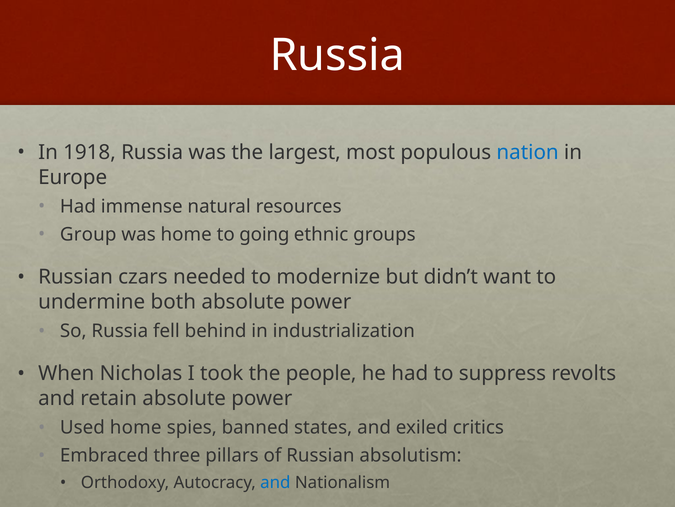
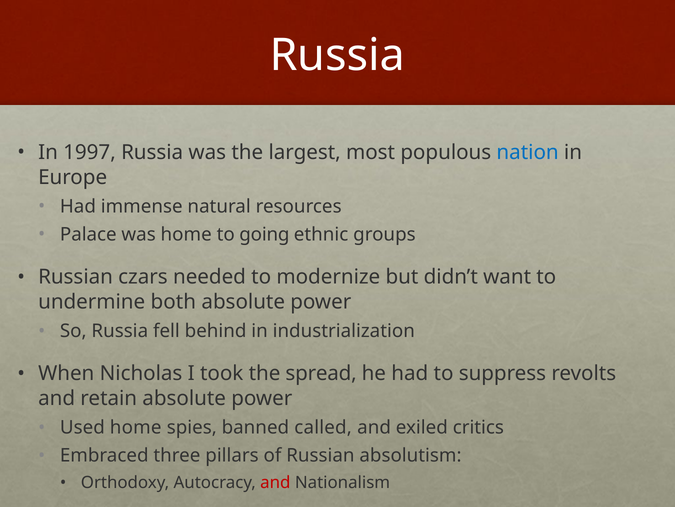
1918: 1918 -> 1997 (89, 152)
Group: Group -> Palace (88, 234)
people: people -> spread (321, 373)
states: states -> called (323, 427)
and colour: blue -> red (275, 482)
